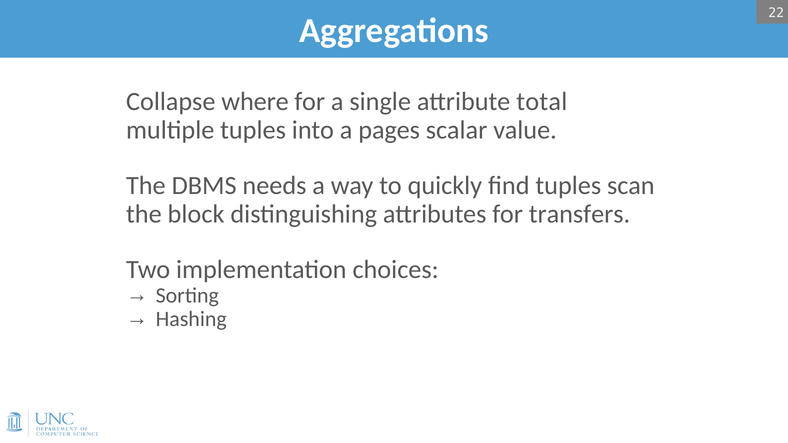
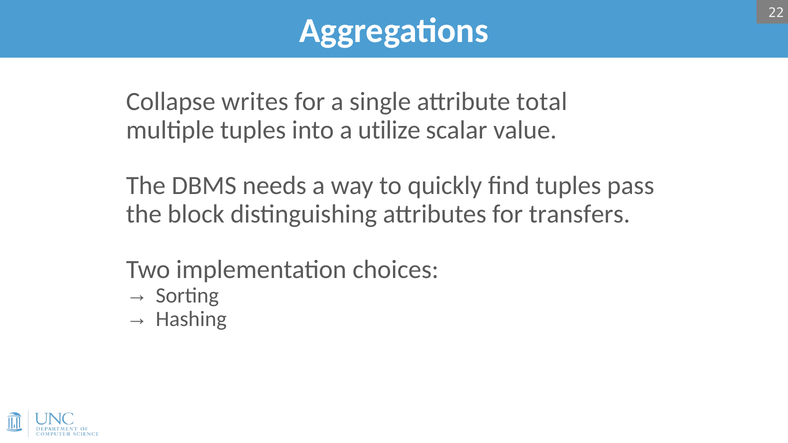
where: where -> writes (255, 102)
pages: pages -> utilize (389, 130)
scan: scan -> pass (631, 186)
